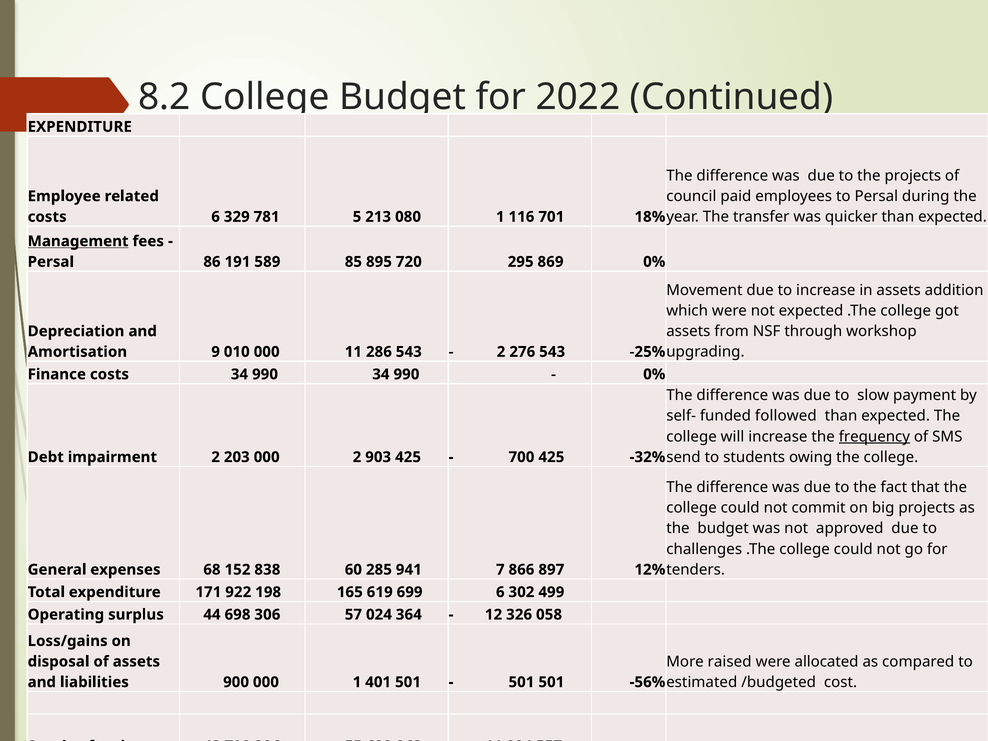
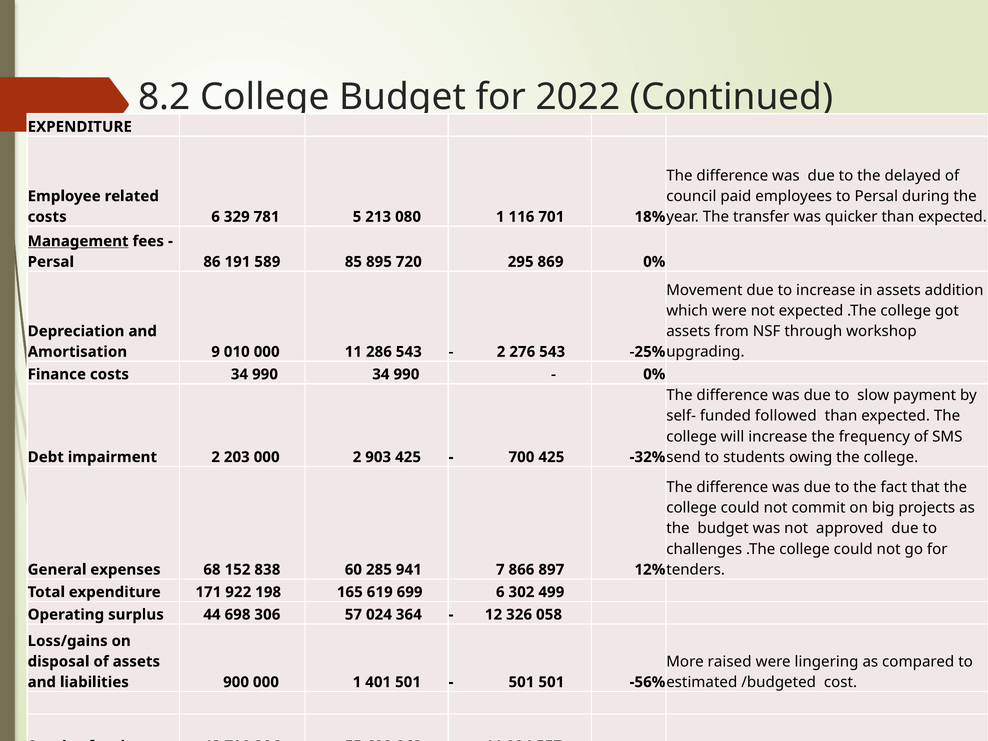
the projects: projects -> delayed (913, 176)
frequency underline: present -> none (874, 437)
allocated: allocated -> lingering (827, 662)
